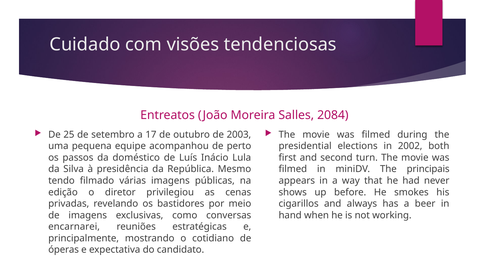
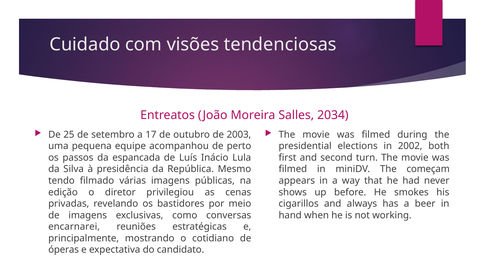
2084: 2084 -> 2034 (333, 115)
doméstico: doméstico -> espancada (136, 157)
principais: principais -> começam (428, 169)
